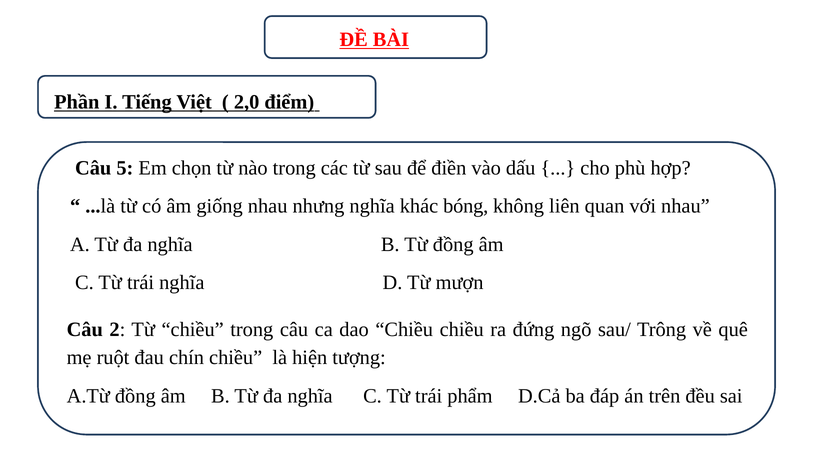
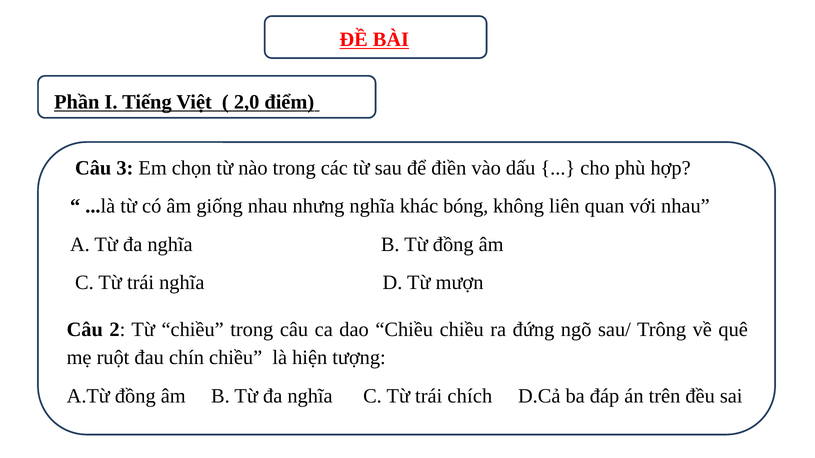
5: 5 -> 3 (125, 168)
phẩm: phẩm -> chích (470, 396)
